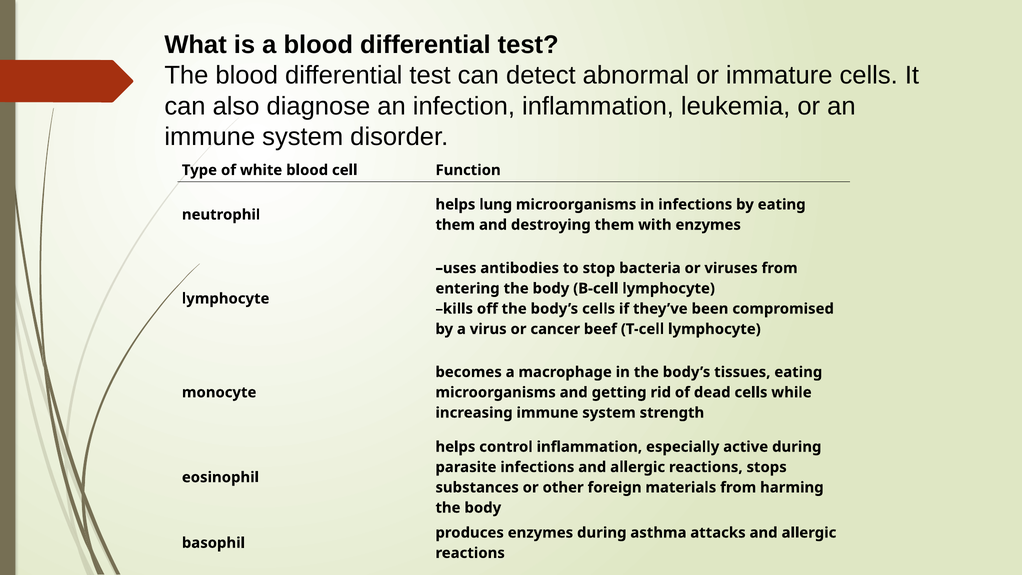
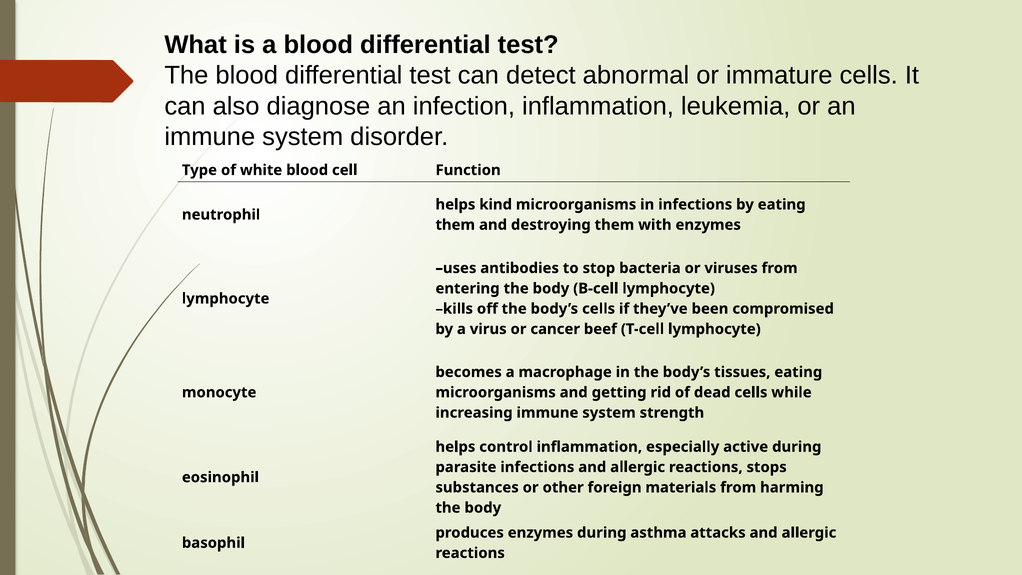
lung: lung -> kind (496, 204)
